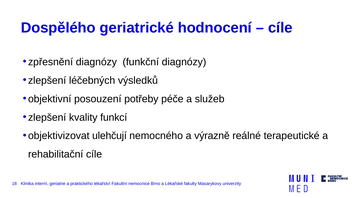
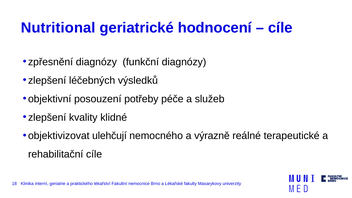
Dospělého: Dospělého -> Nutritional (58, 28)
funkcí: funkcí -> klidné (114, 117)
